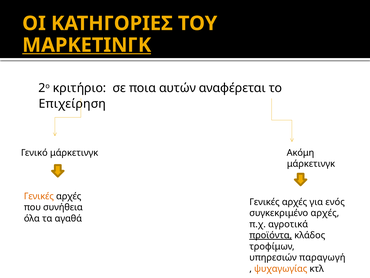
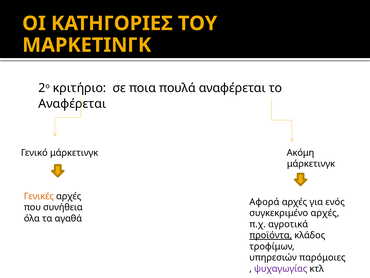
ΜΑΡΚΕΤΙΝΓΚ underline: present -> none (87, 45)
αυτών: αυτών -> πουλά (177, 88)
Επιχείρηση: Επιχείρηση -> Αναφέρεται (72, 104)
Γενικές: Γενικές -> Αφορά (264, 202)
παραγωγή: παραγωγή -> παρόμοιες (322, 257)
ψυχαγωγίας colour: orange -> purple (281, 268)
